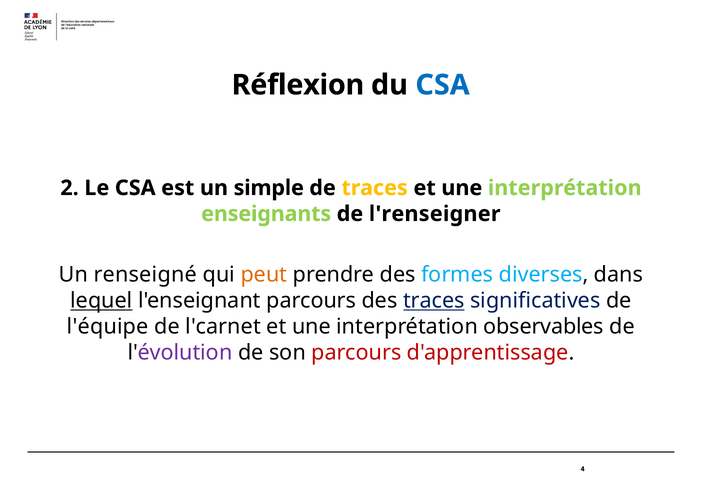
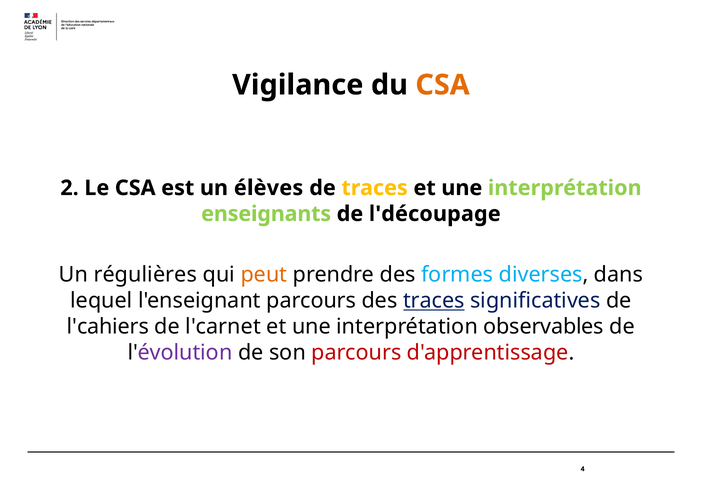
Réflexion: Réflexion -> Vigilance (298, 85)
CSA colour: blue -> orange (443, 85)
simple: simple -> élèves (269, 188)
l'renseigner: l'renseigner -> l'découpage (435, 214)
renseigné: renseigné -> régulières (145, 275)
lequel underline: present -> none (101, 301)
l'équipe: l'équipe -> l'cahiers (108, 327)
